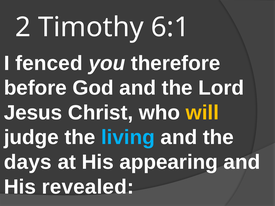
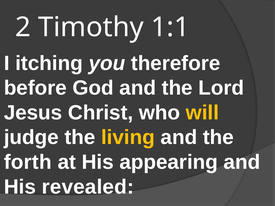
6:1: 6:1 -> 1:1 (170, 27)
fenced: fenced -> itching (49, 63)
living colour: light blue -> yellow (128, 138)
days: days -> forth (28, 162)
